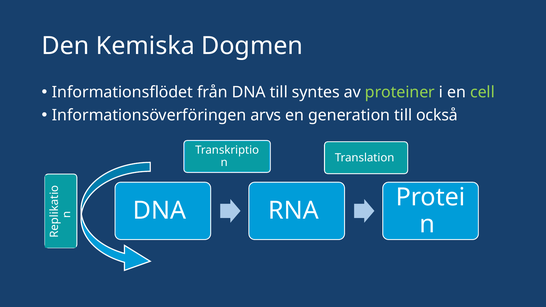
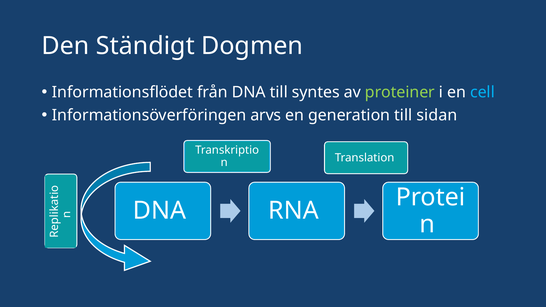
Kemiska: Kemiska -> Ständigt (145, 46)
cell colour: light green -> light blue (482, 92)
också: också -> sidan (437, 115)
